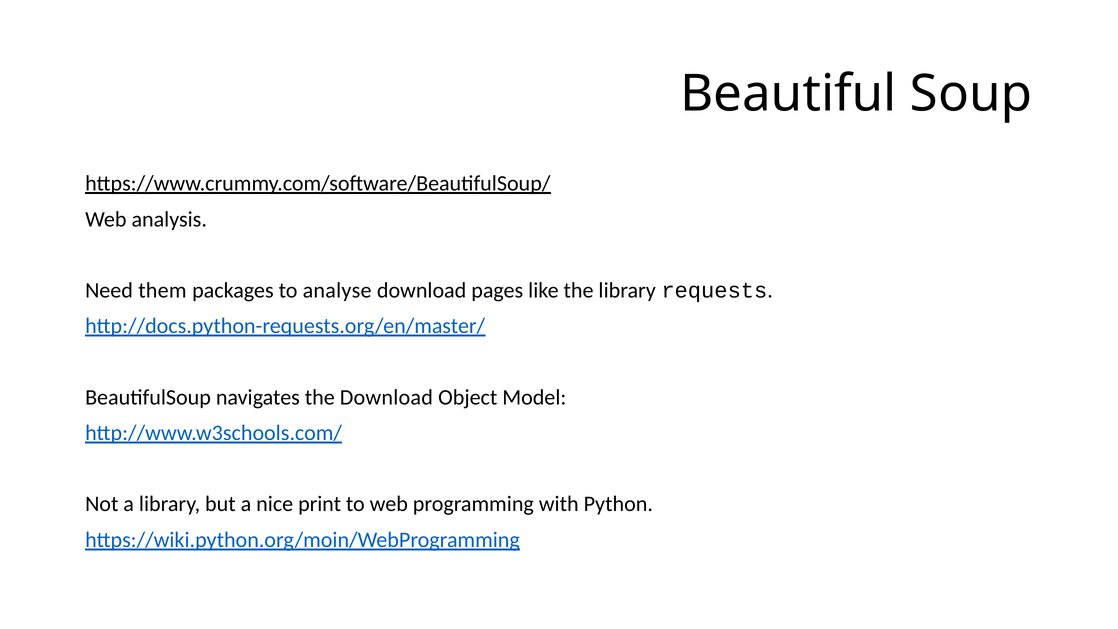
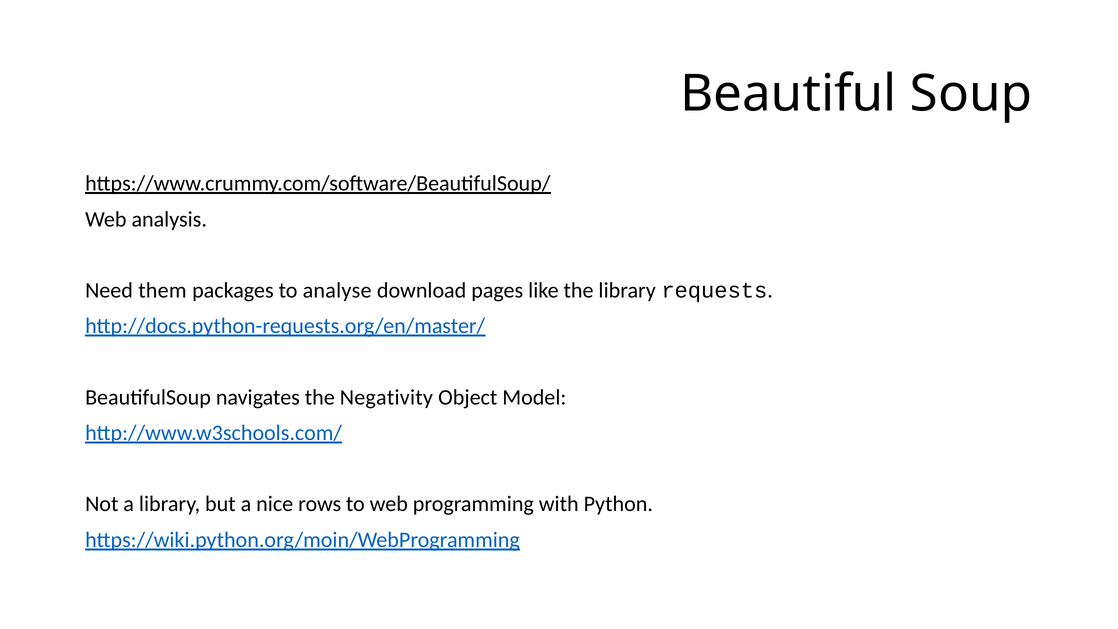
the Download: Download -> Negativity (386, 397)
print: print -> rows (320, 504)
